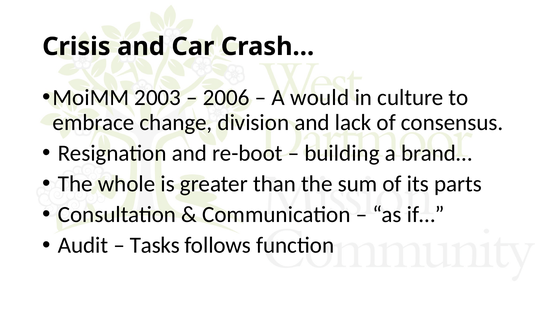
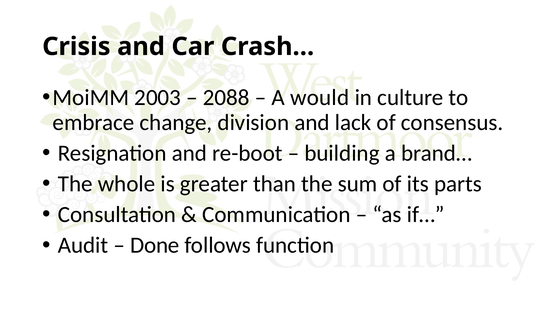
2006: 2006 -> 2088 (226, 97)
Tasks: Tasks -> Done (155, 245)
